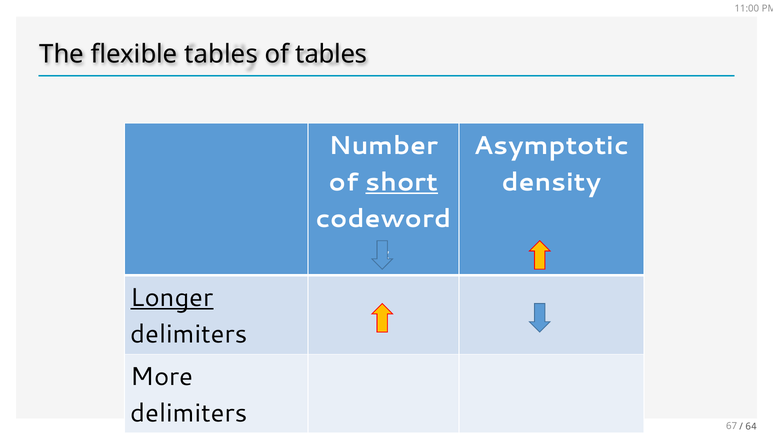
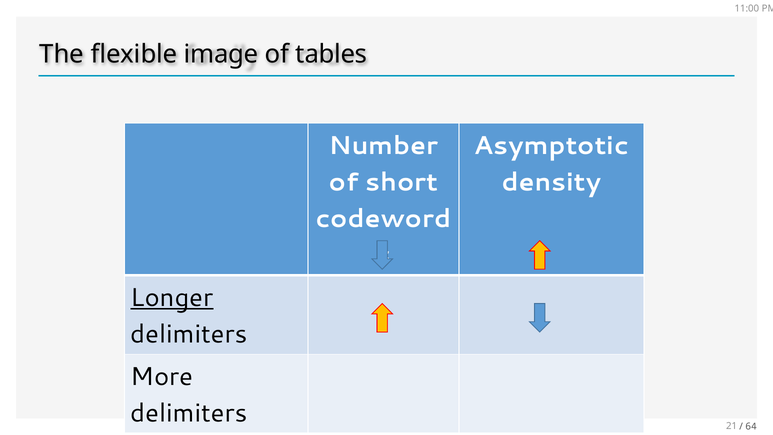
flexible tables: tables -> image (221, 54)
short underline: present -> none (402, 182)
67: 67 -> 21 (732, 426)
